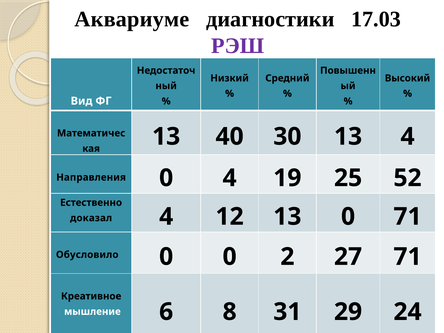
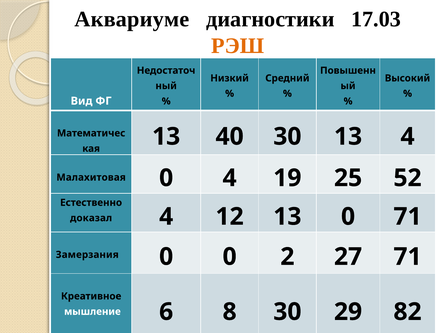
РЭШ colour: purple -> orange (238, 46)
Направления: Направления -> Малахитовая (91, 177)
Обусловило: Обусловило -> Замерзания (87, 255)
8 31: 31 -> 30 (287, 312)
24: 24 -> 82 (408, 312)
